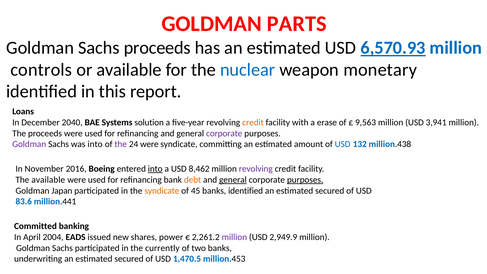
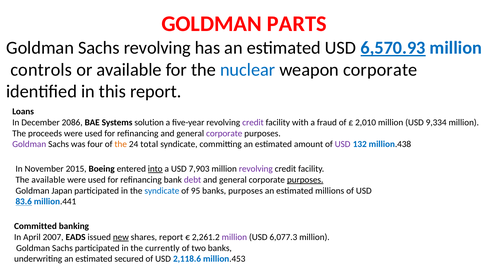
Sachs proceeds: proceeds -> revolving (157, 48)
weapon monetary: monetary -> corporate (380, 70)
2040: 2040 -> 2086 (72, 122)
credit colour: orange -> purple (253, 122)
erase: erase -> fraud (327, 122)
9,563: 9,563 -> 2,010 (366, 122)
3,941: 3,941 -> 9,334 (436, 122)
was into: into -> four (95, 144)
the colour: purple -> orange (121, 144)
24 were: were -> total (149, 144)
USD colour: blue -> purple (343, 144)
2016: 2016 -> 2015 (76, 169)
8,462: 8,462 -> 7,903 (199, 169)
debt colour: orange -> purple (193, 180)
general underline: present -> none (233, 180)
syndicate colour: orange -> blue (162, 191)
45: 45 -> 95 (196, 191)
banks identified: identified -> purposes (246, 191)
secured: secured -> millions (330, 191)
83.6 underline: none -> present (24, 202)
2004: 2004 -> 2007 (53, 237)
new underline: none -> present (121, 237)
shares power: power -> report (171, 237)
2,949.9: 2,949.9 -> 6,077.3 (283, 237)
1,470.5: 1,470.5 -> 2,118.6 (187, 259)
